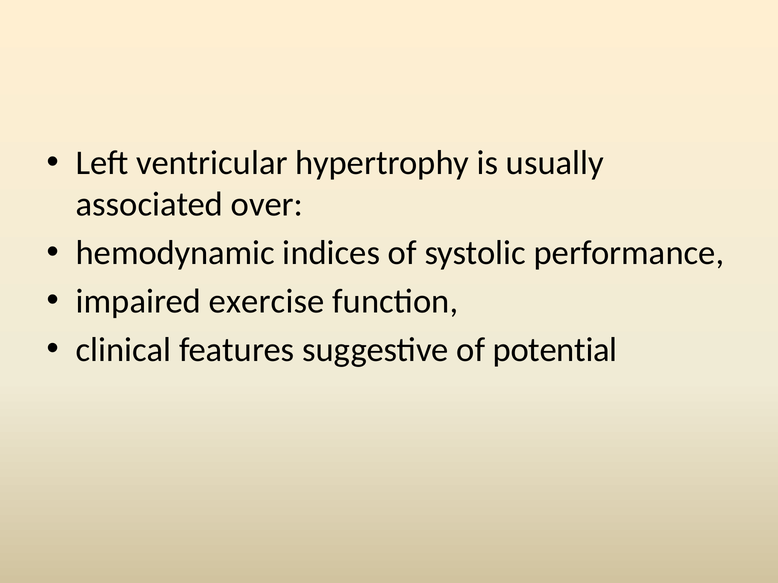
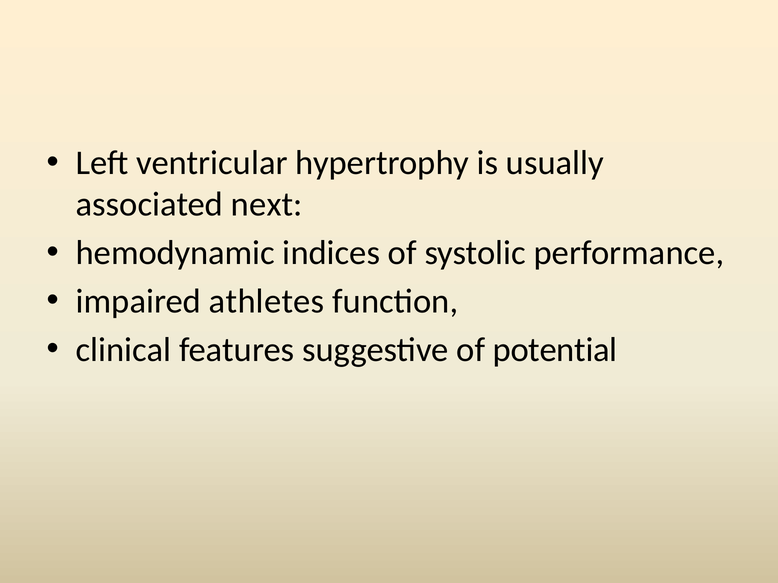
over: over -> next (267, 205)
exercise: exercise -> athletes (267, 302)
